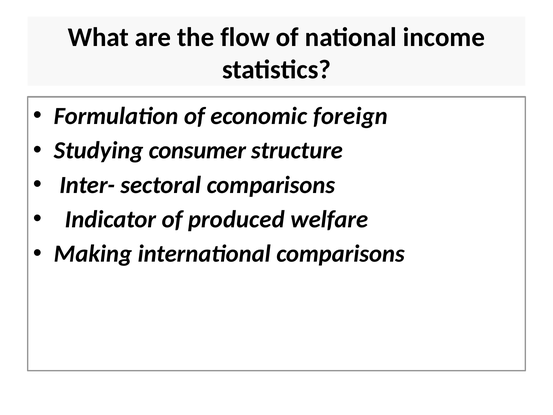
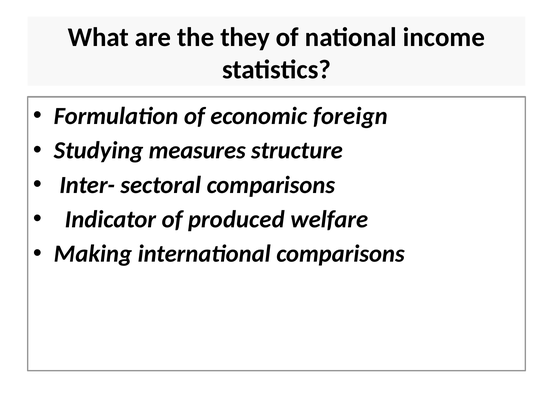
flow: flow -> they (245, 37)
consumer: consumer -> measures (197, 150)
